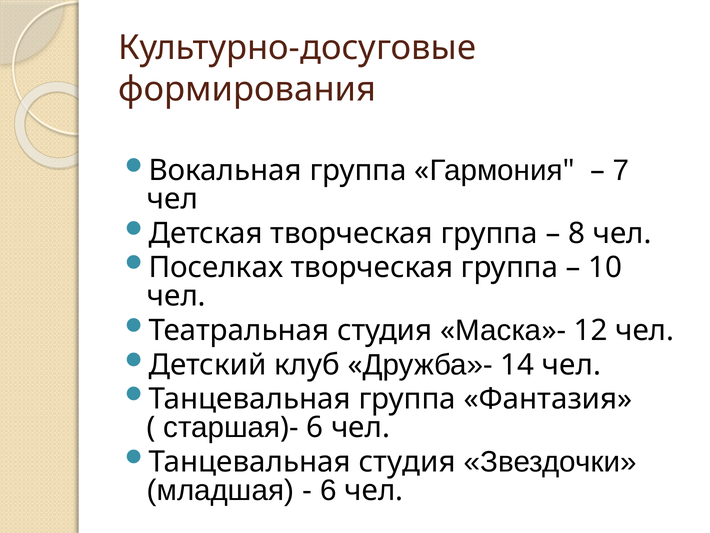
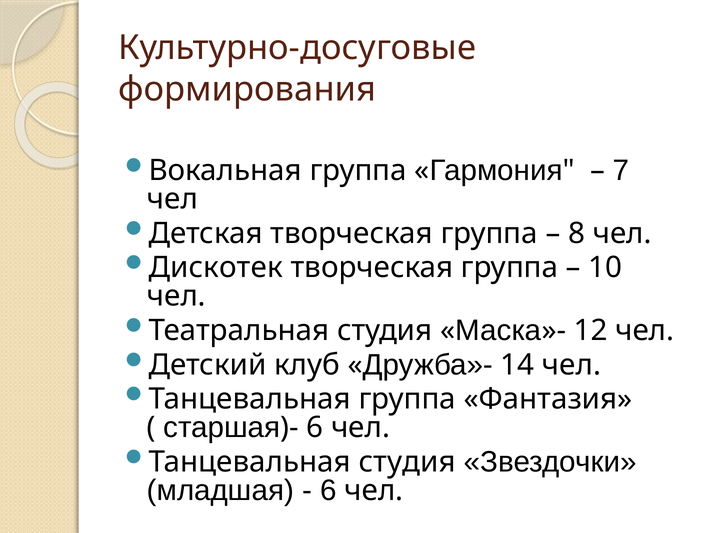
Поселках: Поселках -> Дискотек (216, 267)
